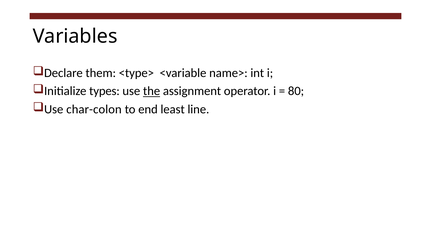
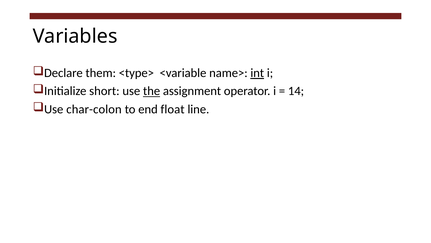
int underline: none -> present (257, 73)
types: types -> short (104, 91)
80: 80 -> 14 (296, 91)
least: least -> float (173, 109)
